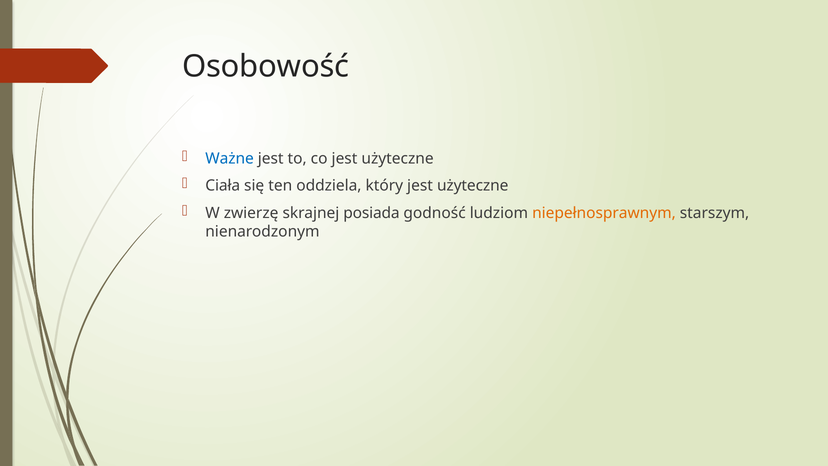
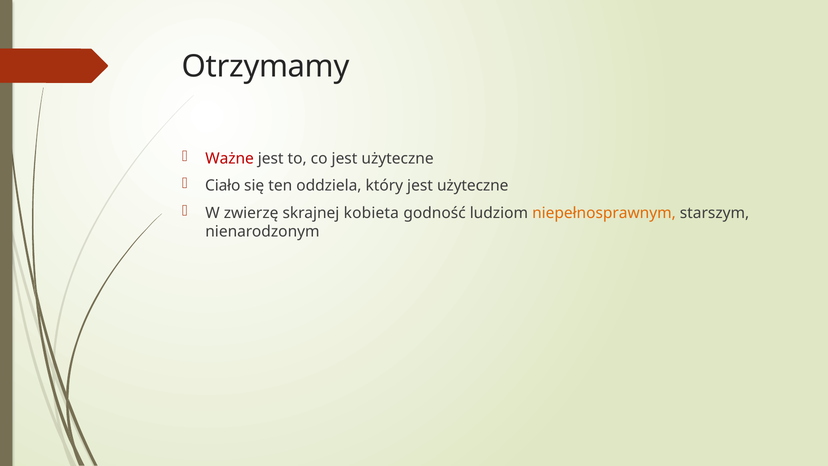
Osobowość: Osobowość -> Otrzymamy (266, 66)
Ważne colour: blue -> red (230, 158)
Ciała: Ciała -> Ciało (223, 186)
posiada: posiada -> kobieta (371, 213)
